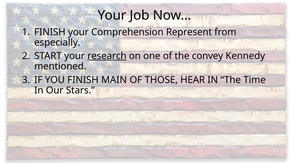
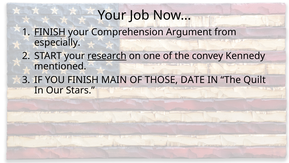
FINISH underline: none -> present (50, 32)
Represent: Represent -> Argument (189, 32)
HEAR: HEAR -> DATE (193, 80)
Time: Time -> Quilt (255, 80)
